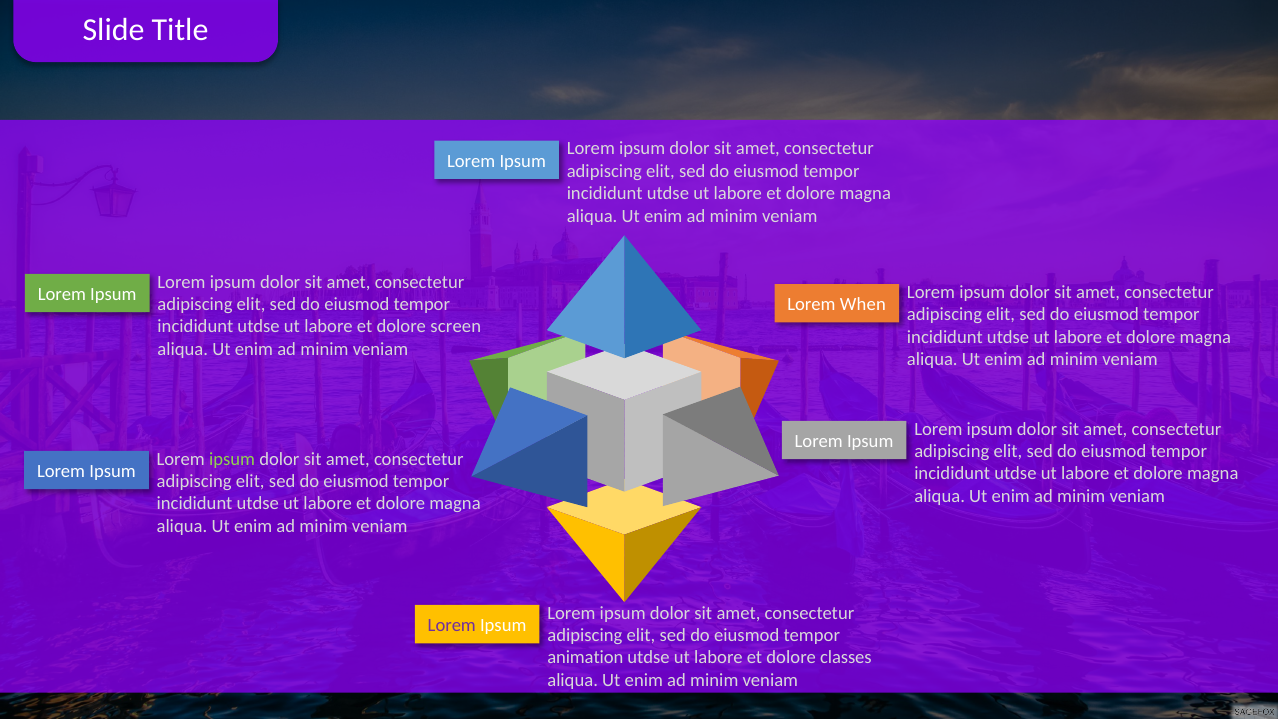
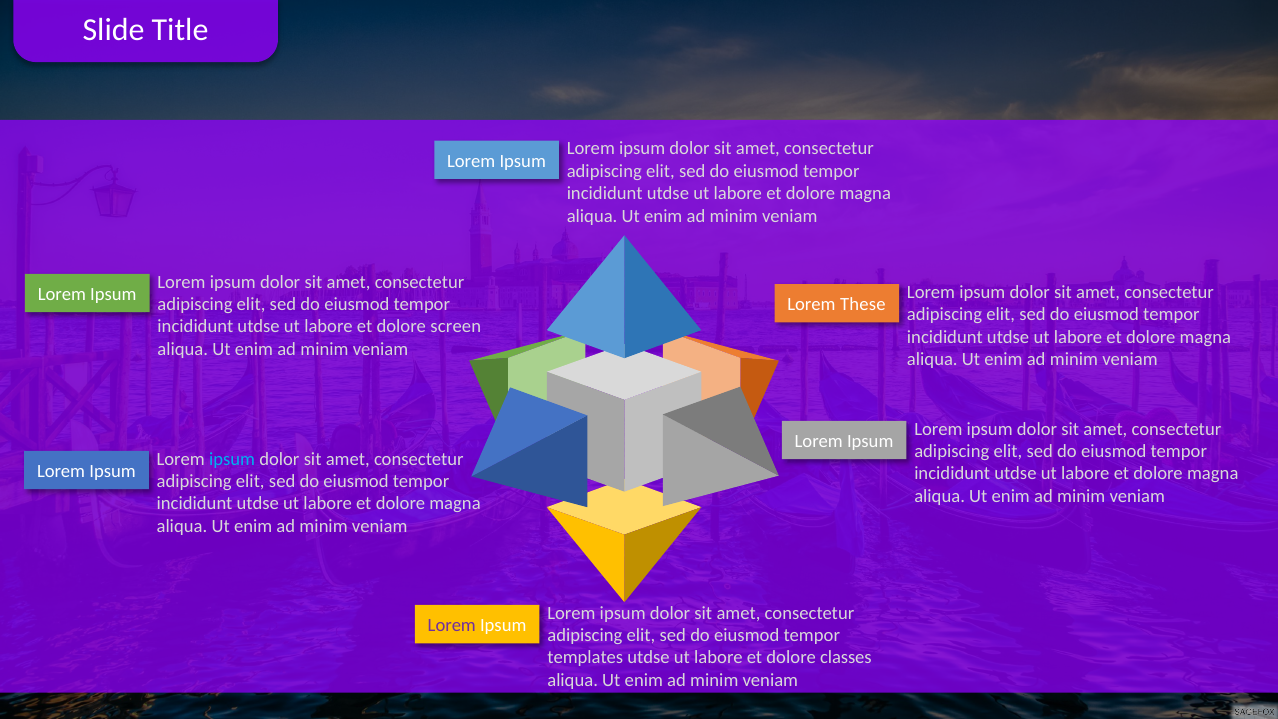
When: When -> These (863, 304)
ipsum colour: light green -> light blue (232, 459)
animation: animation -> templates (585, 658)
